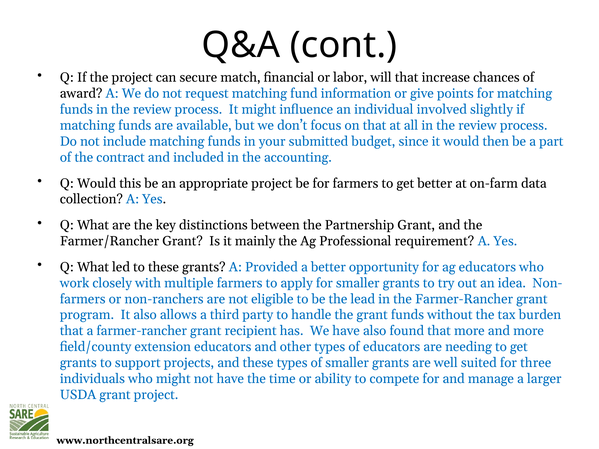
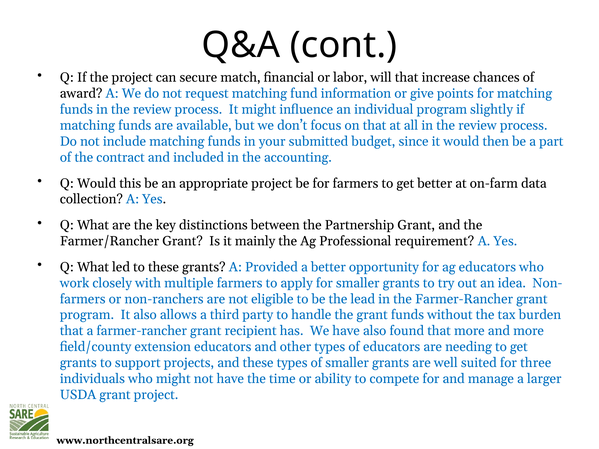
individual involved: involved -> program (442, 110)
